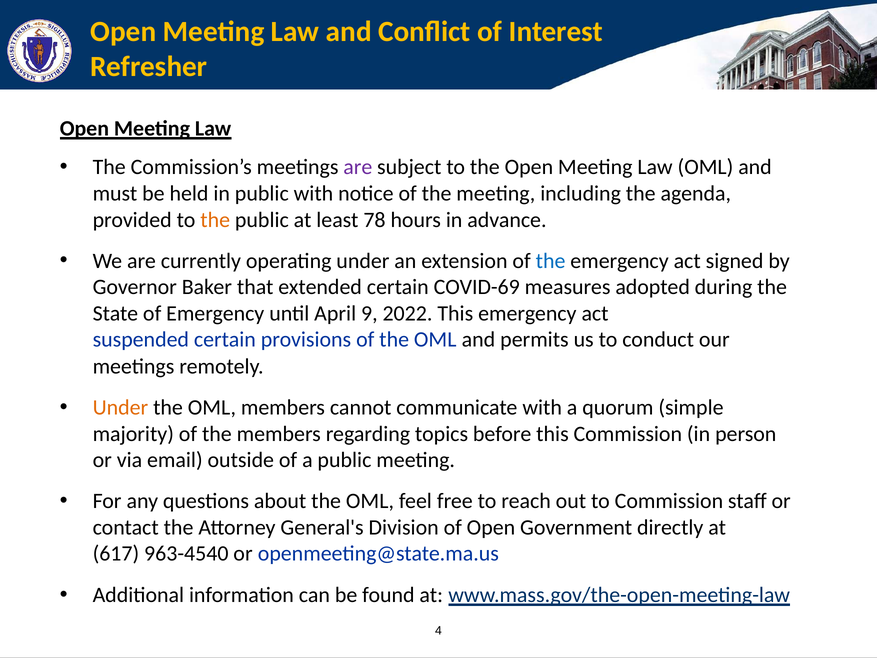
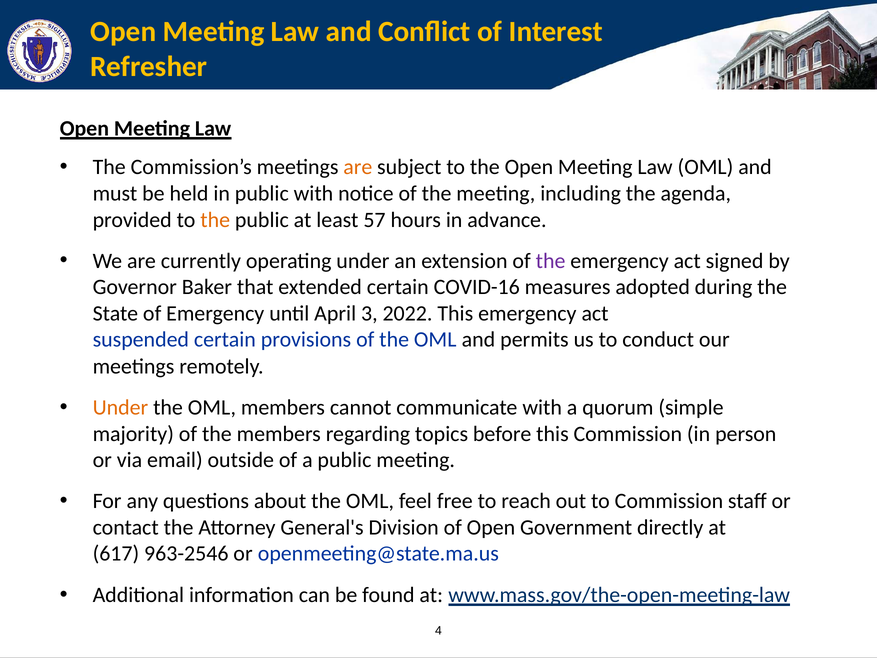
are colour: purple -> orange (358, 167)
78: 78 -> 57 (374, 220)
the colour: blue -> purple (551, 261)
COVID-69: COVID-69 -> COVID-16 (477, 287)
9: 9 -> 3 (369, 313)
963-4540: 963-4540 -> 963-2546 (186, 554)
